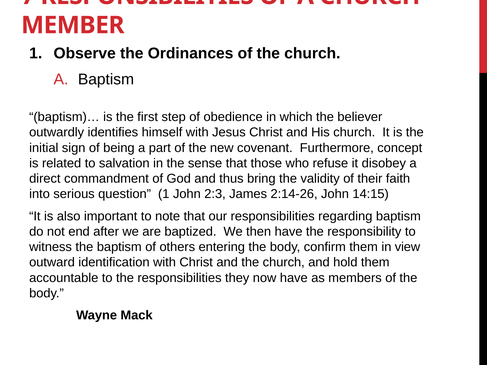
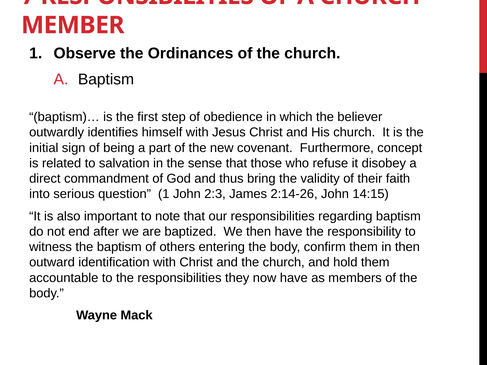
in view: view -> then (407, 247)
